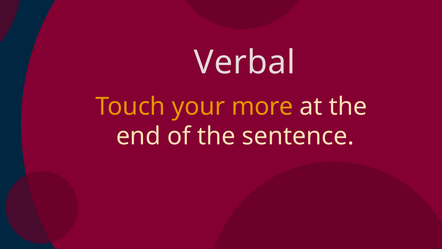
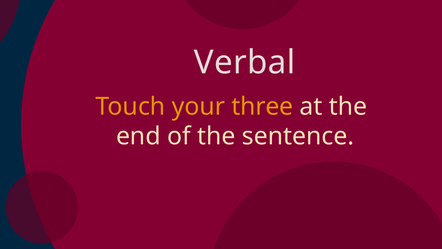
more: more -> three (262, 106)
